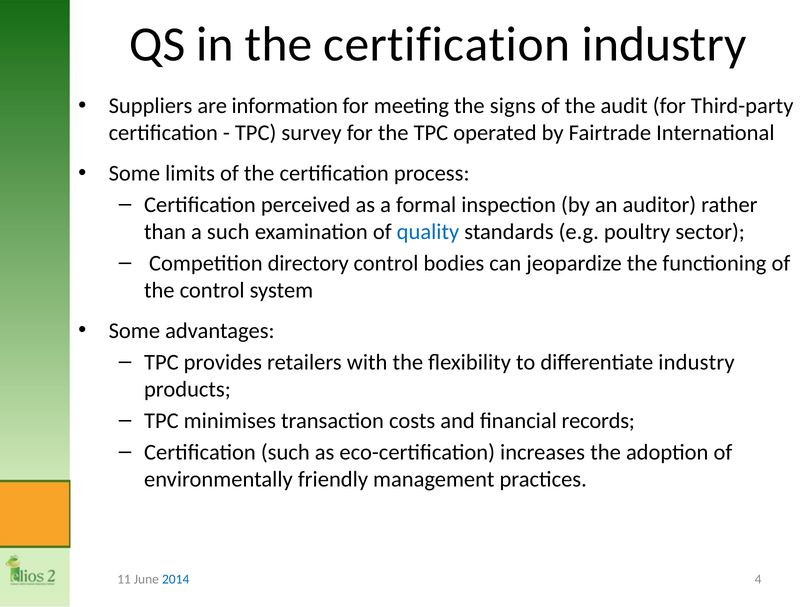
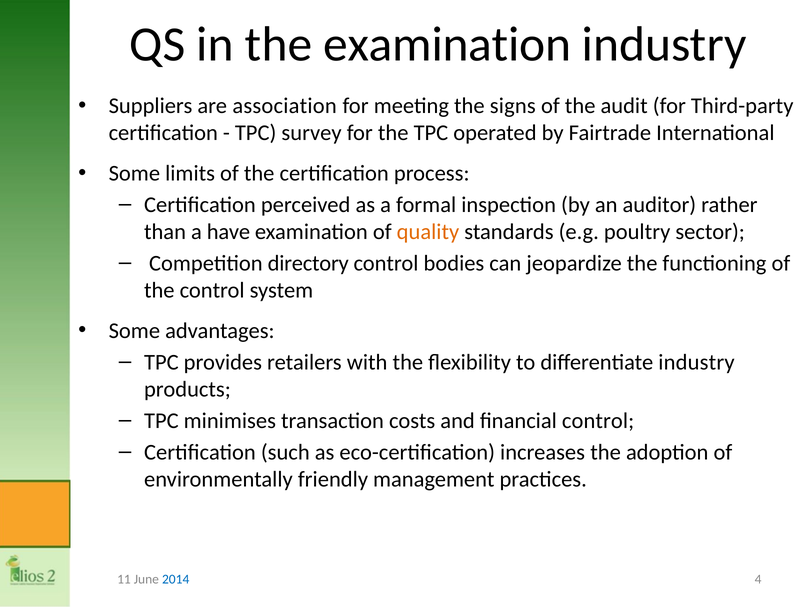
in the certification: certification -> examination (447, 44)
information: information -> association (285, 106)
a such: such -> have (228, 232)
quality colour: blue -> orange (428, 232)
financial records: records -> control (598, 421)
